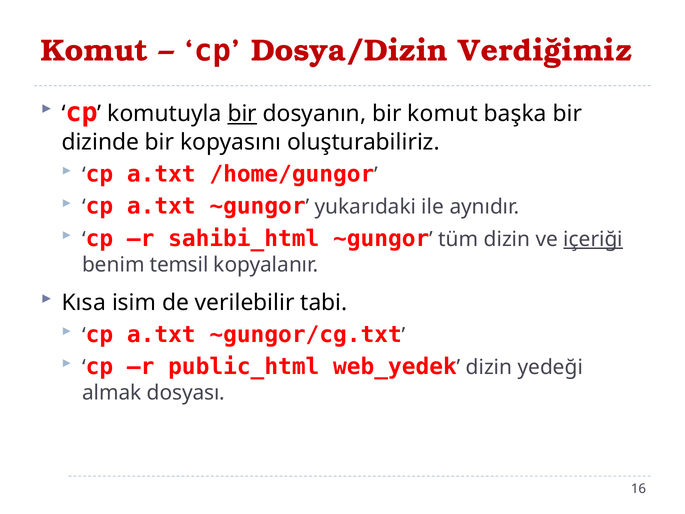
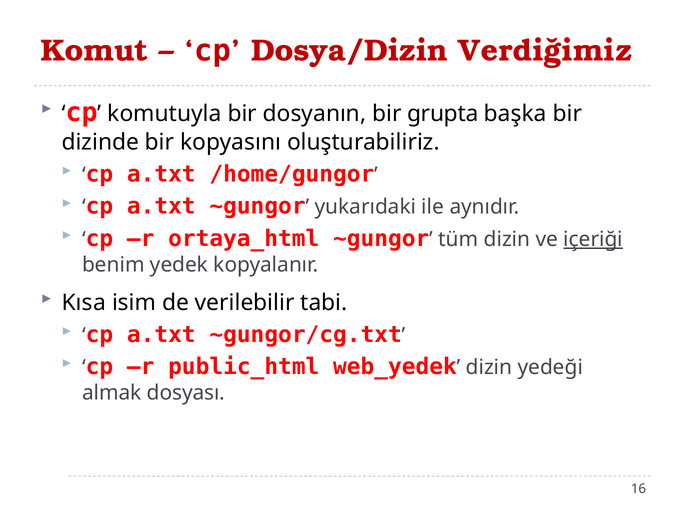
bir underline: present -> none (242, 114)
bir komut: komut -> grupta (443, 114)
sahibi_html: sahibi_html -> ortaya_html (244, 238)
temsil: temsil -> yedek (179, 265)
